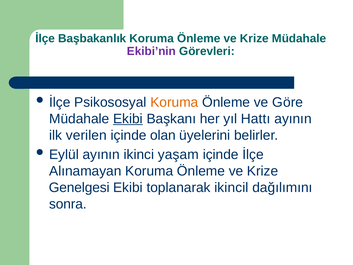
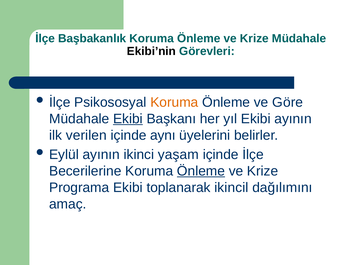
Ekibi’nin colour: purple -> black (151, 51)
yıl Hattı: Hattı -> Ekibi (256, 119)
olan: olan -> aynı (163, 135)
Alınamayan: Alınamayan -> Becerilerine (85, 171)
Önleme underline: none -> present (201, 171)
Genelgesi: Genelgesi -> Programa (79, 187)
sonra: sonra -> amaç (68, 204)
